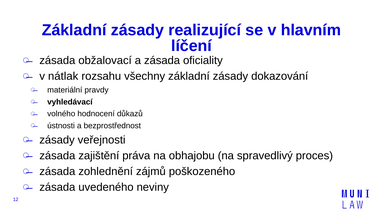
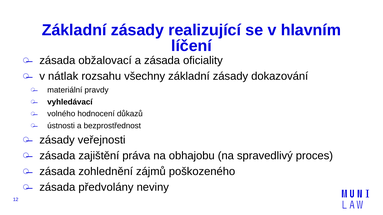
uvedeného: uvedeného -> předvolány (106, 188)
